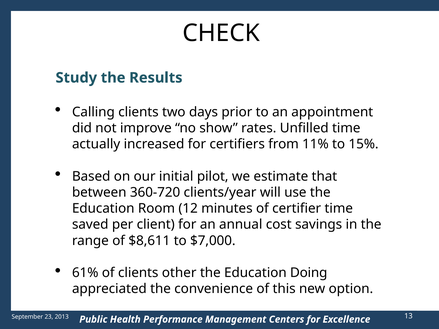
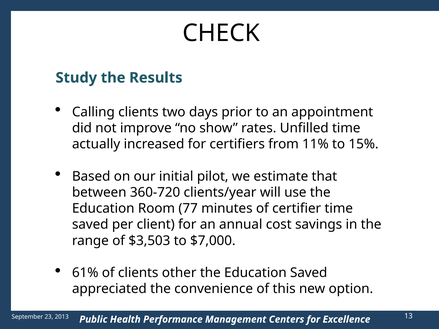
12: 12 -> 77 (188, 209)
$8,611: $8,611 -> $3,503 (149, 241)
Education Doing: Doing -> Saved (309, 273)
